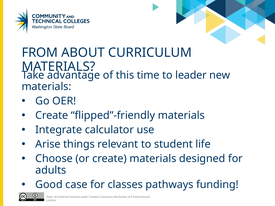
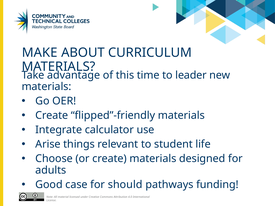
FROM: FROM -> MAKE (40, 53)
classes: classes -> should (125, 185)
